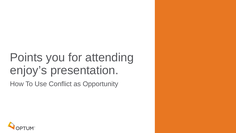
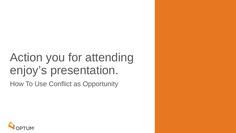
Points: Points -> Action (26, 57)
